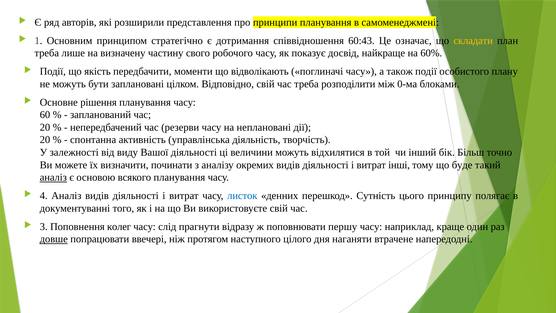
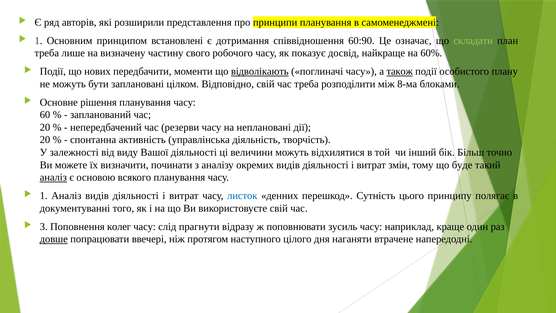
стратегічно: стратегічно -> встановлені (177, 41)
60:43: 60:43 -> 60:90 (361, 41)
складати colour: yellow -> light green (473, 41)
якість: якість -> нових (97, 71)
відволікають underline: none -> present (260, 71)
також underline: none -> present (400, 71)
0-ма: 0-ма -> 8-ма (407, 84)
інші: інші -> змін (399, 165)
4: 4 -> 1 (44, 196)
першу: першу -> зусиль (343, 226)
